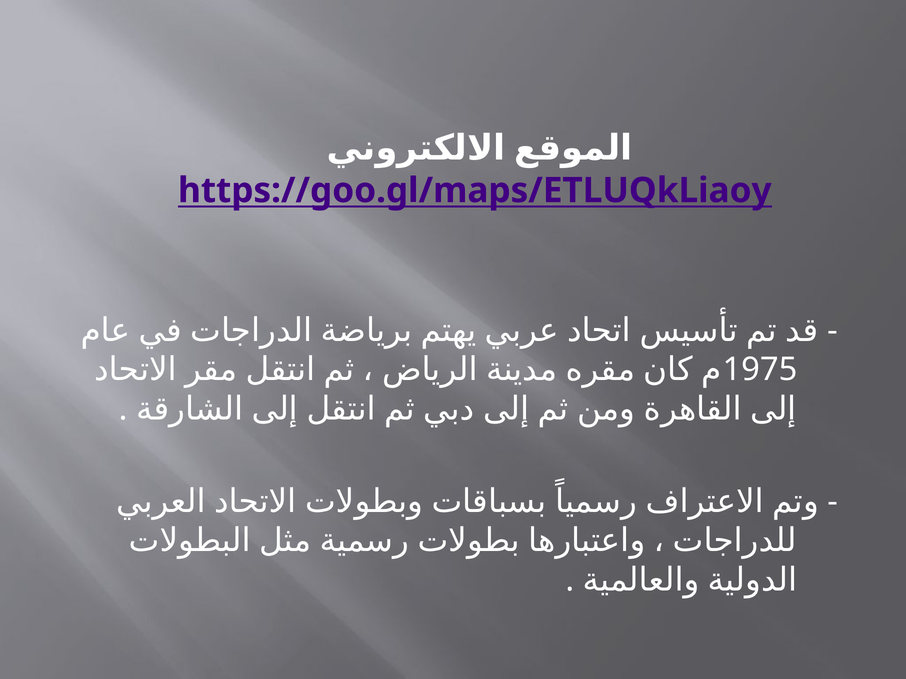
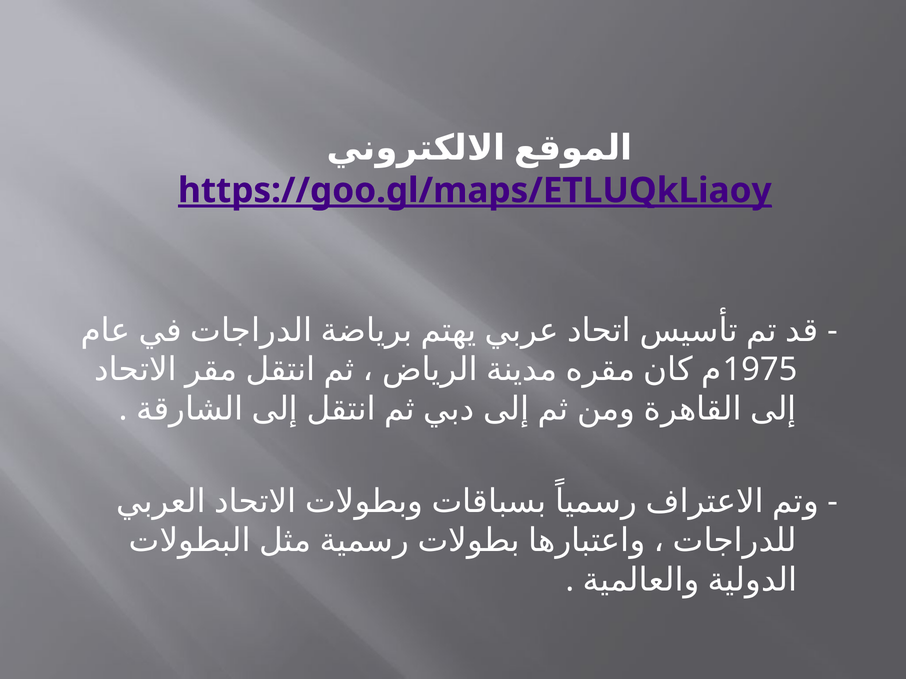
https://goo.gl/maps/ETLUQkLiaoy underline: none -> present (475, 191)
